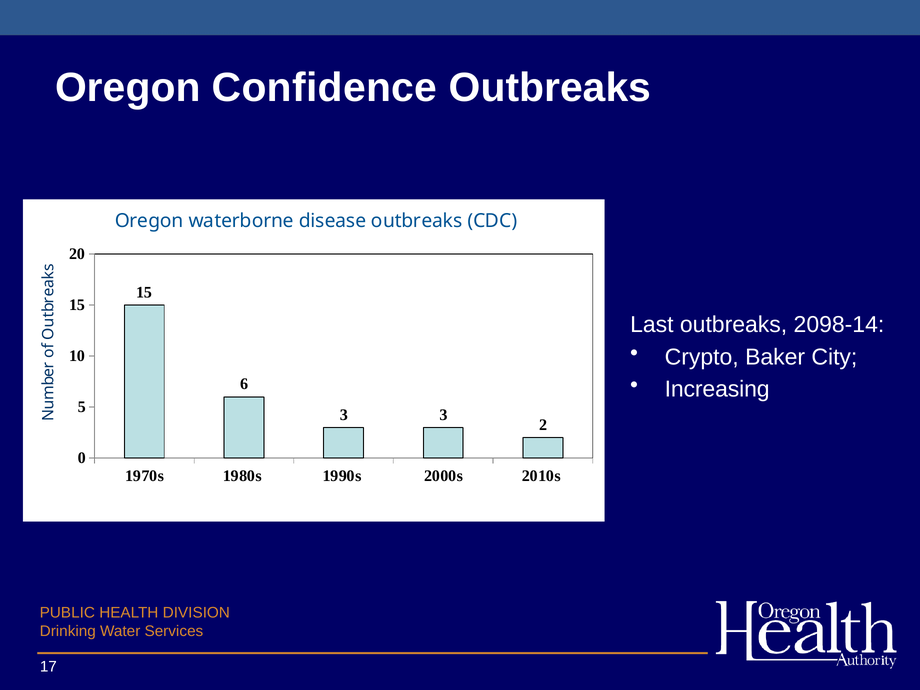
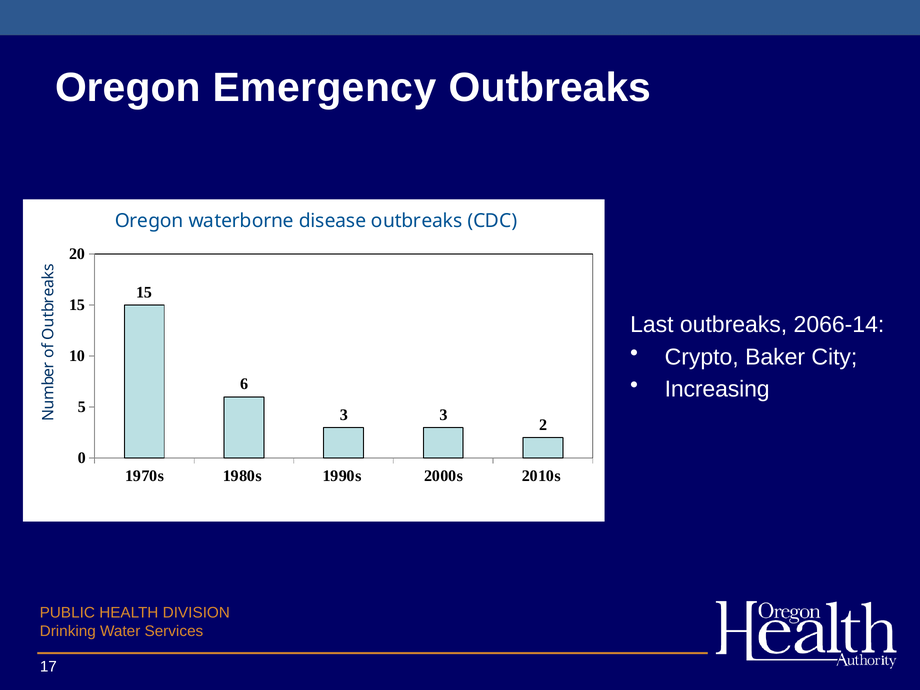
Confidence: Confidence -> Emergency (324, 88)
2098-14: 2098-14 -> 2066-14 (839, 325)
